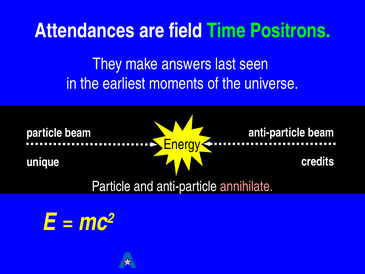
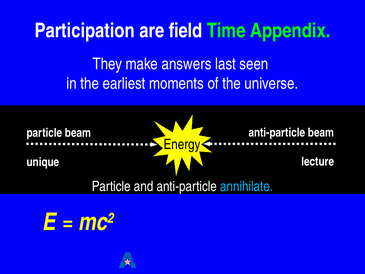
Attendances: Attendances -> Participation (85, 31)
Positrons: Positrons -> Appendix (290, 31)
credits: credits -> lecture (318, 162)
annihilate colour: pink -> light blue (247, 186)
